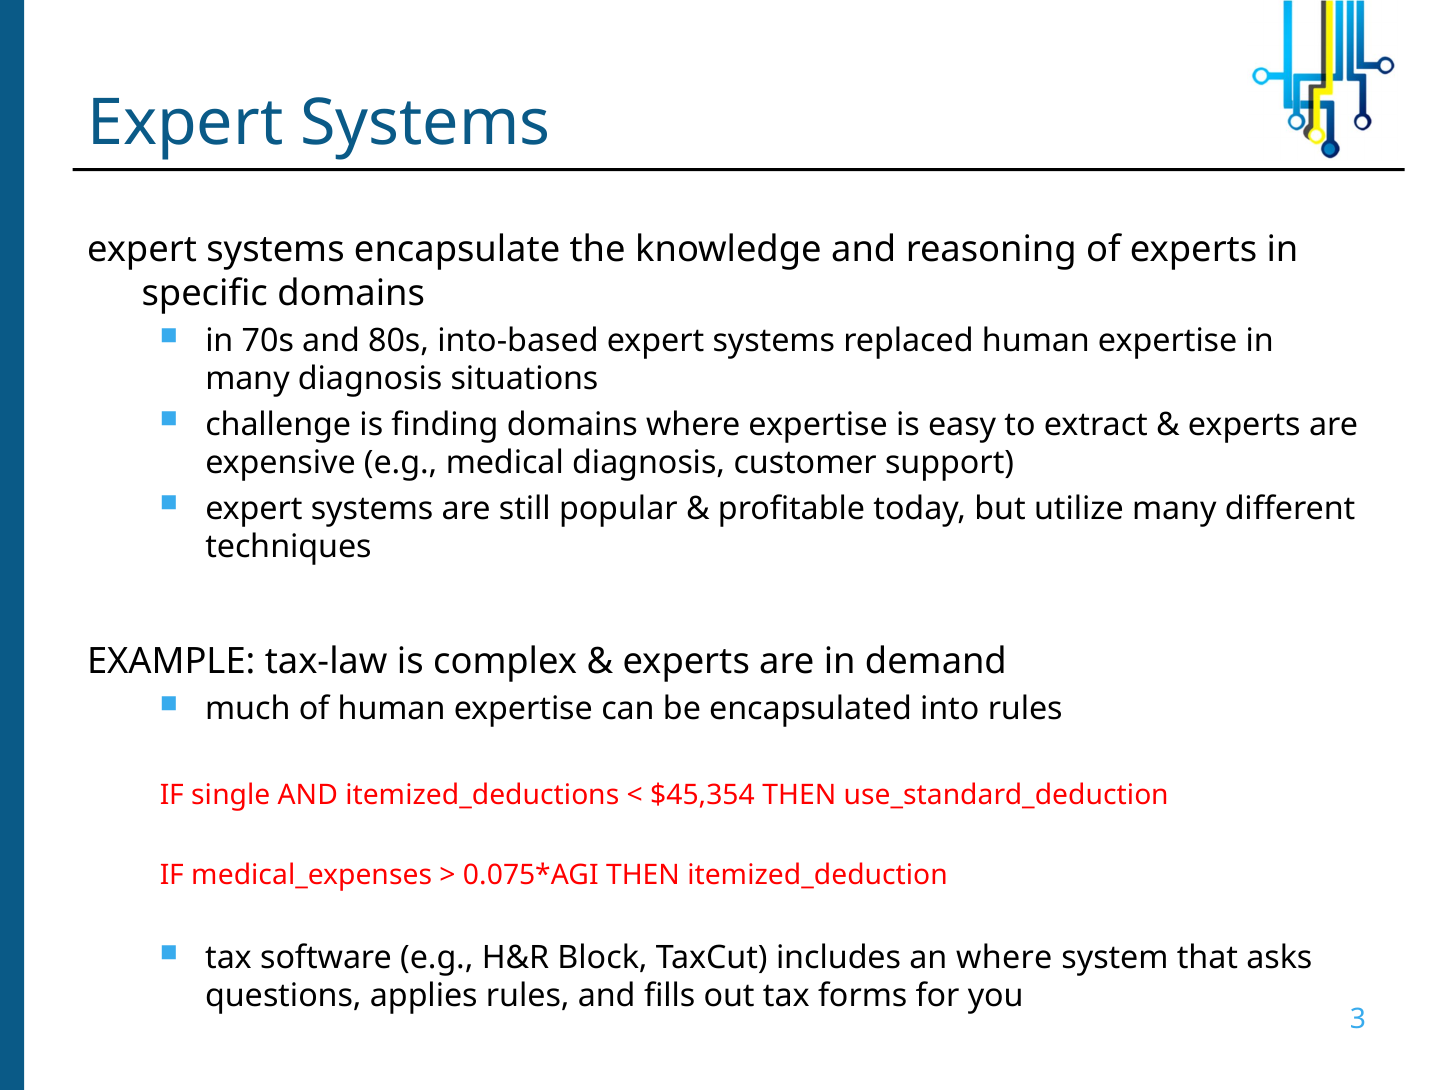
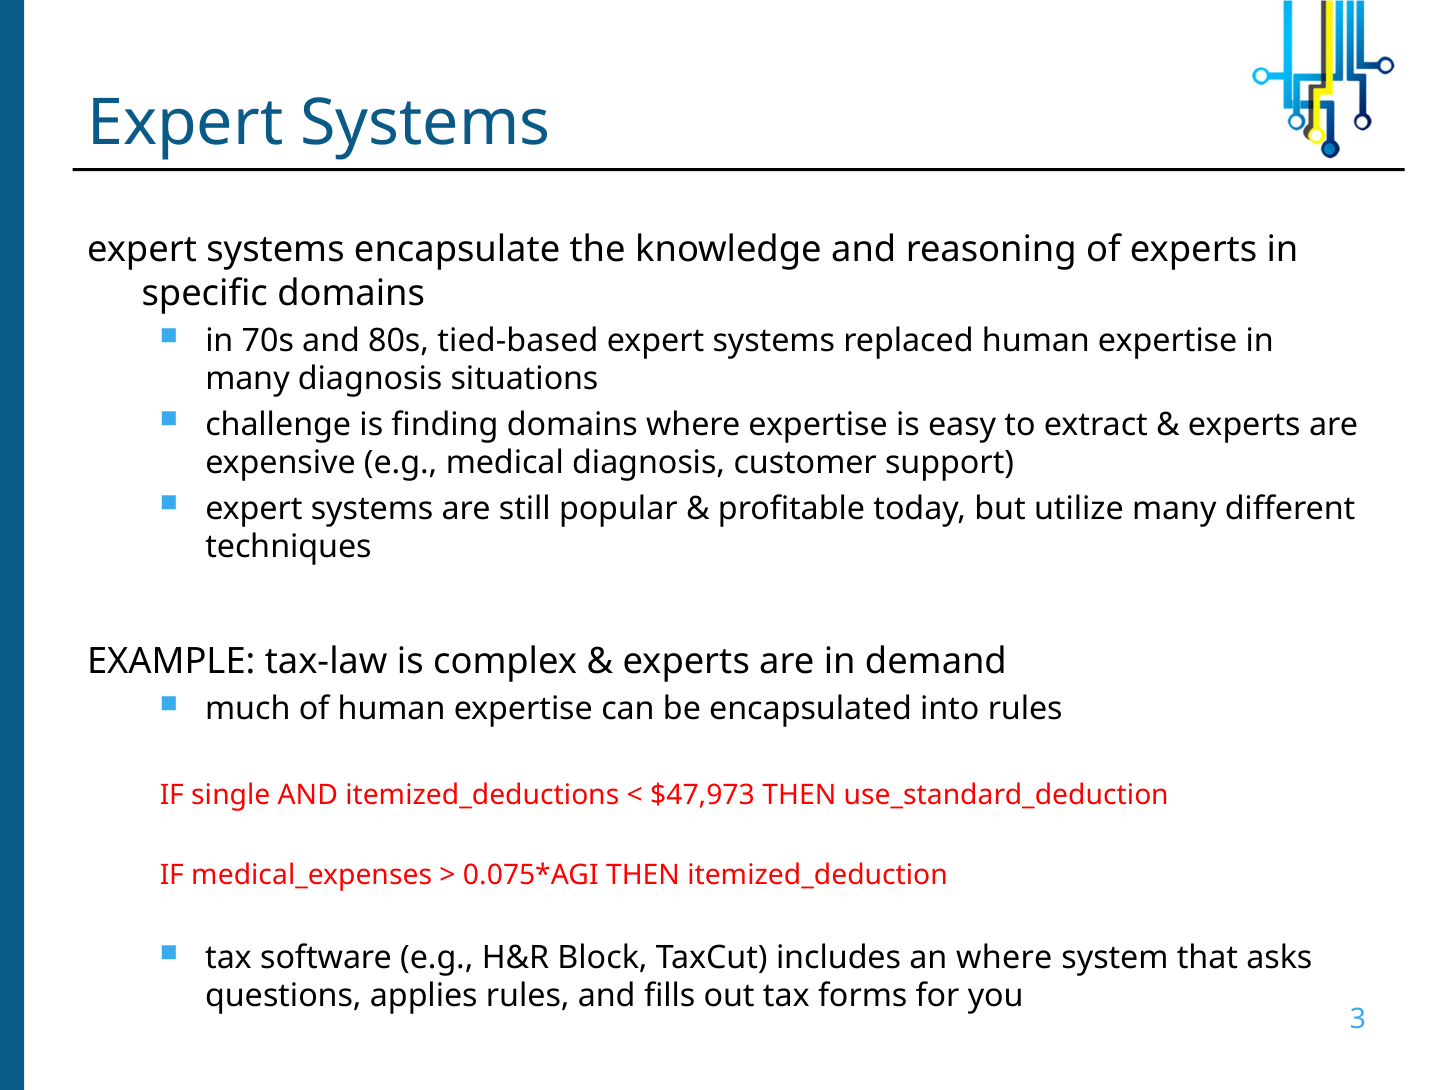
into-based: into-based -> tied-based (518, 340)
$45,354: $45,354 -> $47,973 (702, 795)
